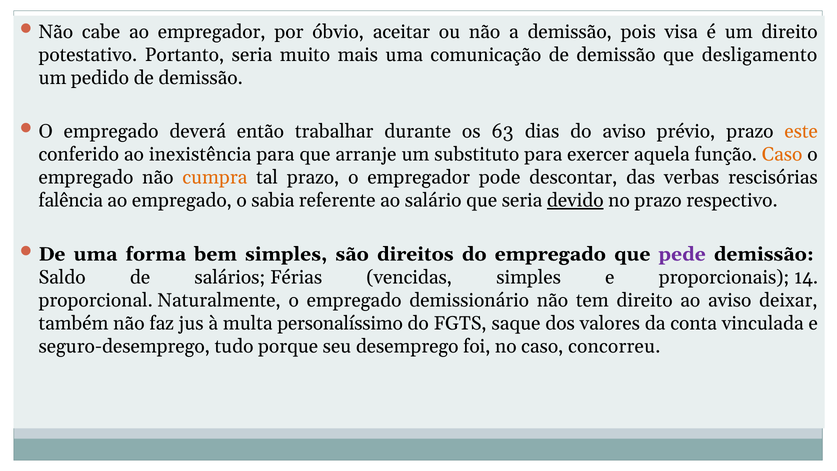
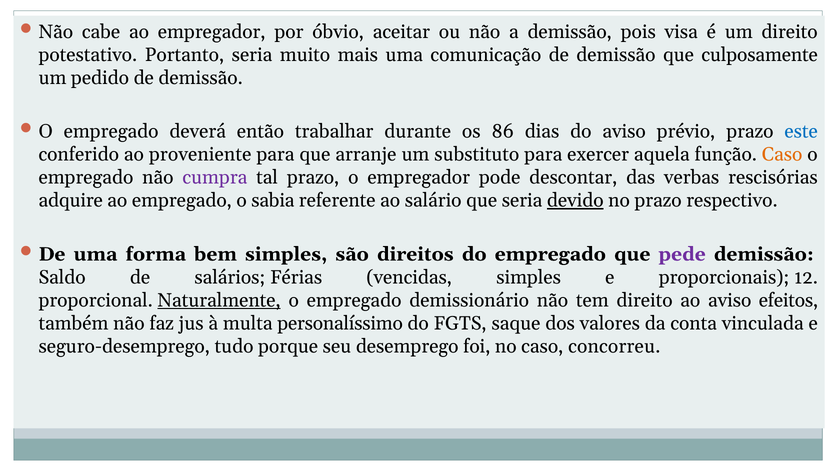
desligamento: desligamento -> culposamente (760, 55)
63: 63 -> 86 (503, 131)
este colour: orange -> blue (801, 131)
inexistência: inexistência -> proveniente (200, 154)
cumpra colour: orange -> purple (215, 177)
falência: falência -> adquire (71, 200)
14: 14 -> 12 (806, 277)
Naturalmente underline: none -> present (219, 300)
deixar: deixar -> efeitos (788, 300)
